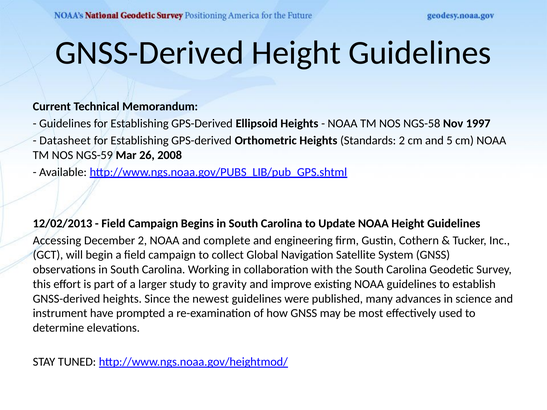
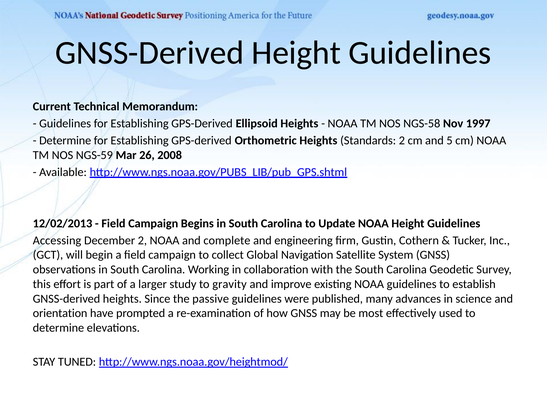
Datasheet: Datasheet -> Determine (65, 141)
newest: newest -> passive (211, 299)
instrument: instrument -> orientation (60, 313)
